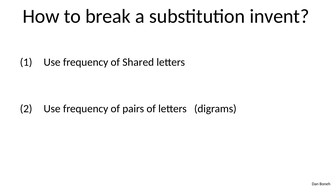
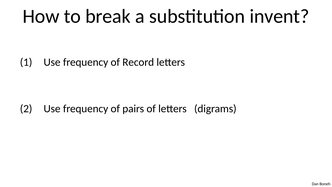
Shared: Shared -> Record (138, 62)
